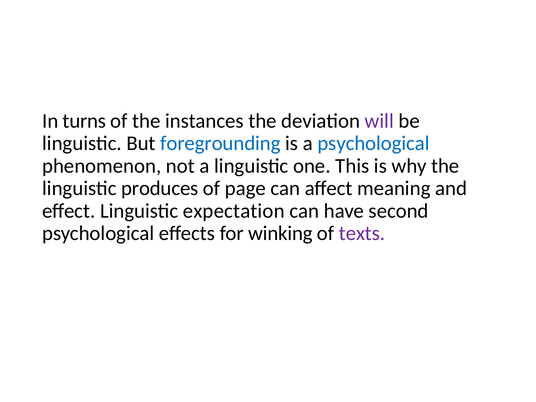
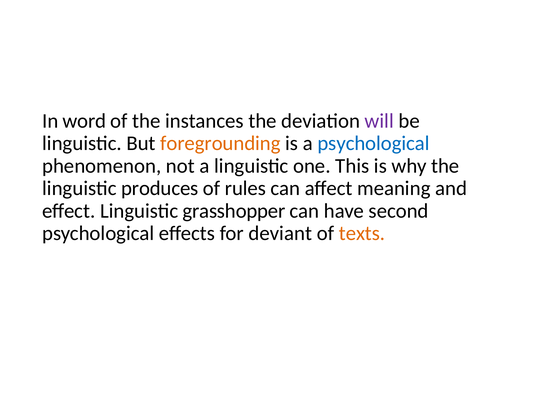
turns: turns -> word (84, 121)
foregrounding colour: blue -> orange (220, 143)
page: page -> rules (245, 188)
expectation: expectation -> grasshopper (234, 211)
winking: winking -> deviant (280, 233)
texts colour: purple -> orange (362, 233)
